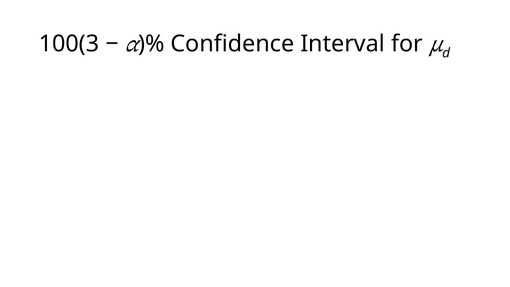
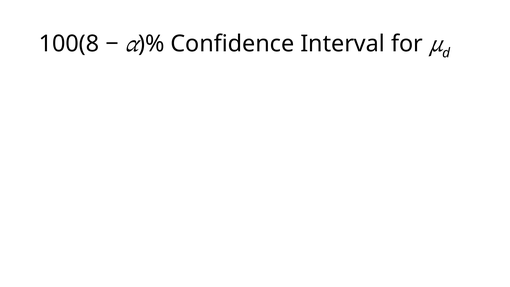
100(3: 100(3 -> 100(8 (69, 44)
